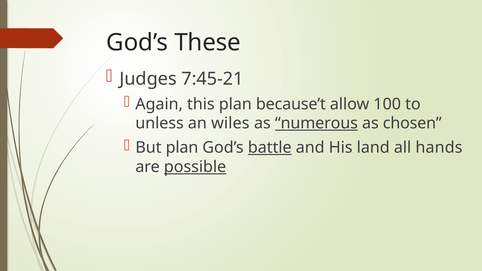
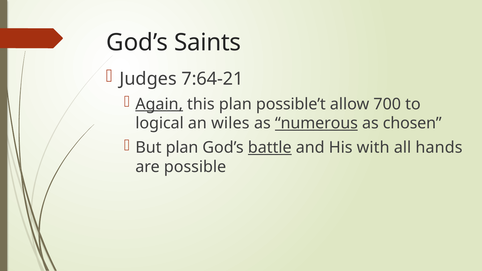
These: These -> Saints (208, 43)
7:45-21: 7:45-21 -> 7:64-21 (213, 79)
Again underline: none -> present (159, 104)
because’t: because’t -> possible’t (291, 104)
100: 100 -> 700 (387, 104)
unless: unless -> logical (160, 123)
land: land -> with (373, 148)
possible underline: present -> none (195, 167)
